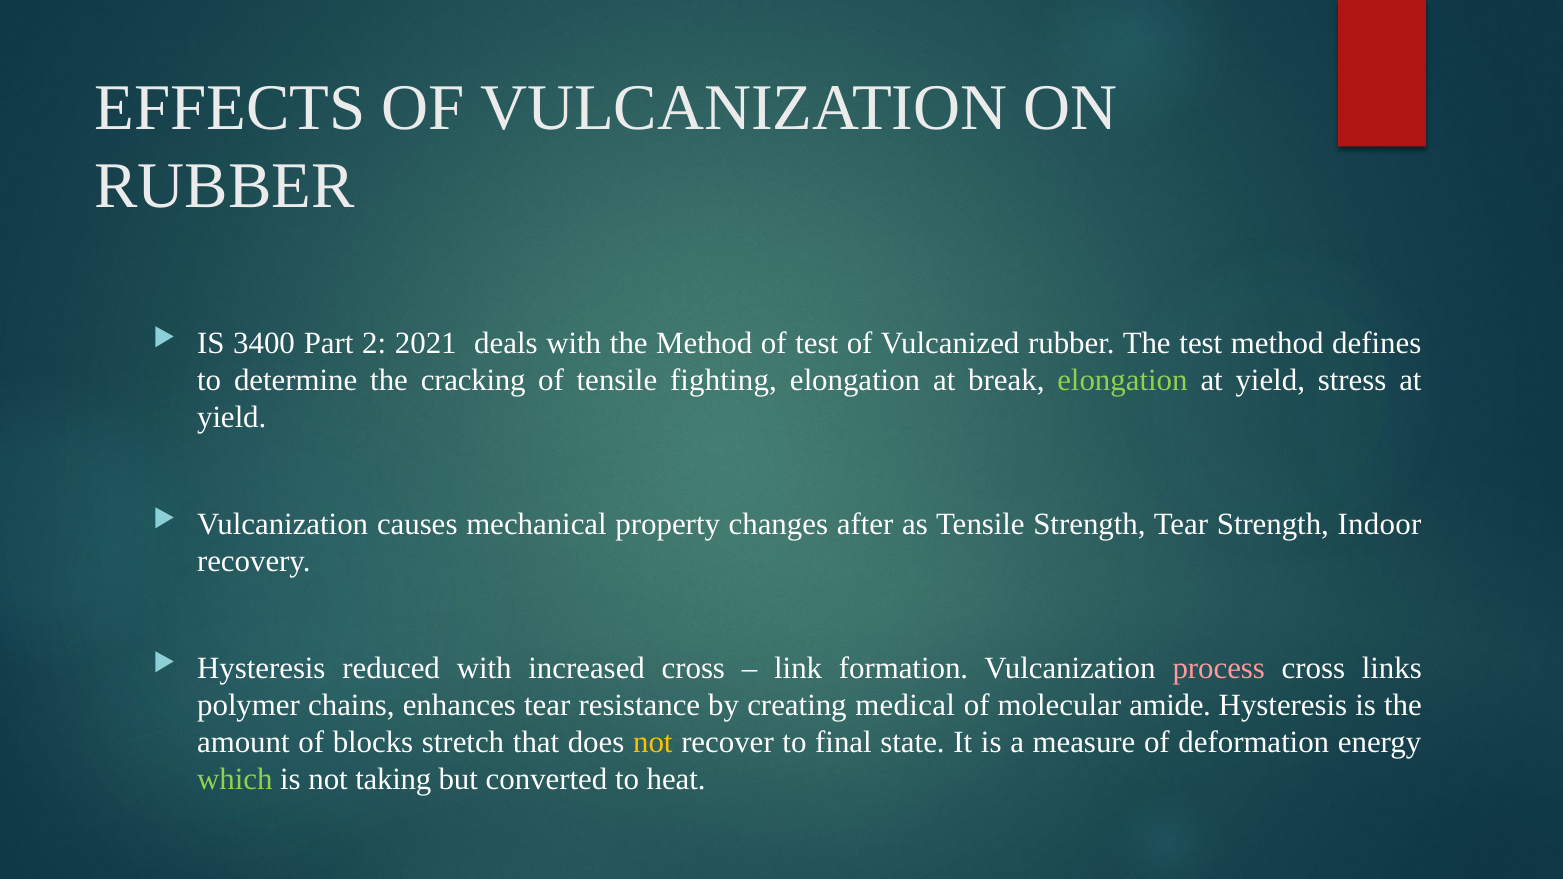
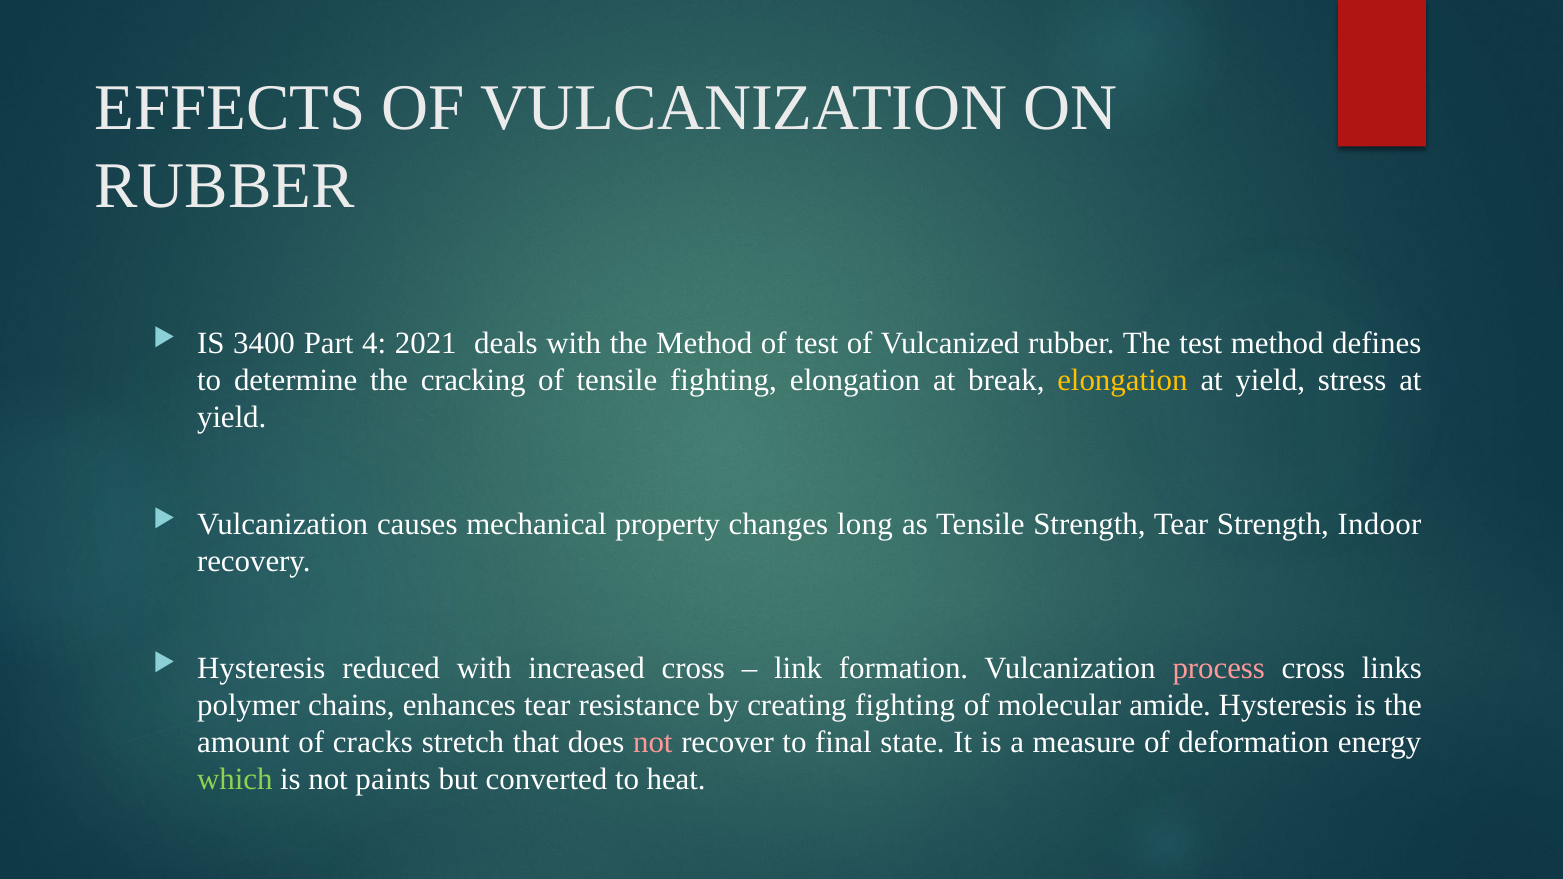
2: 2 -> 4 (374, 343)
elongation colour: light green -> yellow (1122, 380)
after: after -> long (865, 524)
creating medical: medical -> fighting (905, 705)
blocks: blocks -> cracks (373, 742)
not colour: yellow -> pink (653, 742)
taking: taking -> paints (393, 779)
